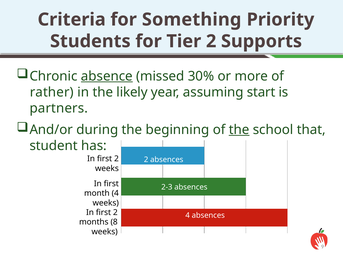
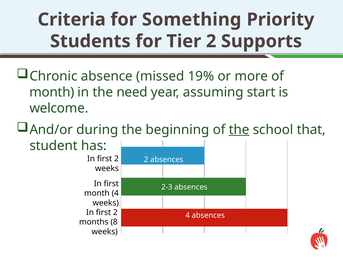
absence underline: present -> none (107, 76)
30%: 30% -> 19% (201, 76)
rather: rather -> month (52, 92)
likely: likely -> need (132, 92)
partners: partners -> welcome (59, 108)
